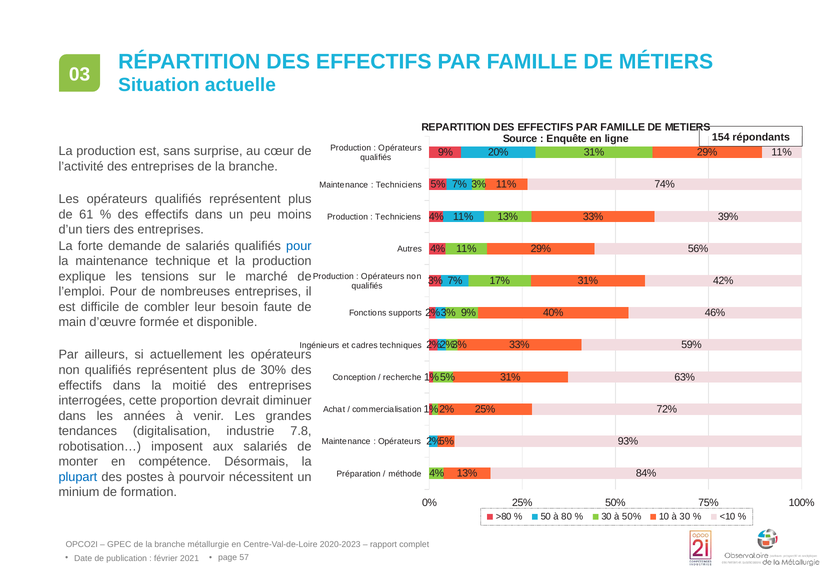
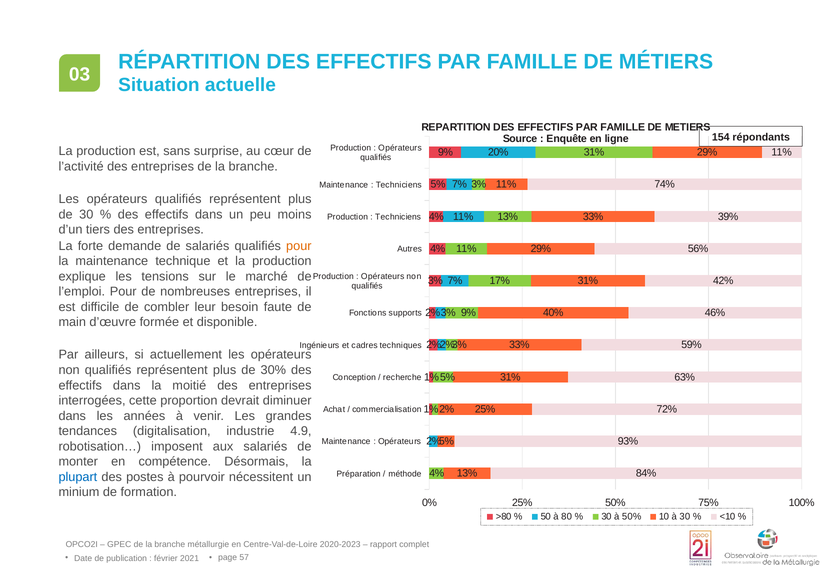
de 61: 61 -> 30 (86, 215)
pour colour: blue -> orange (299, 246)
7.8: 7.8 -> 4.9 (301, 431)
